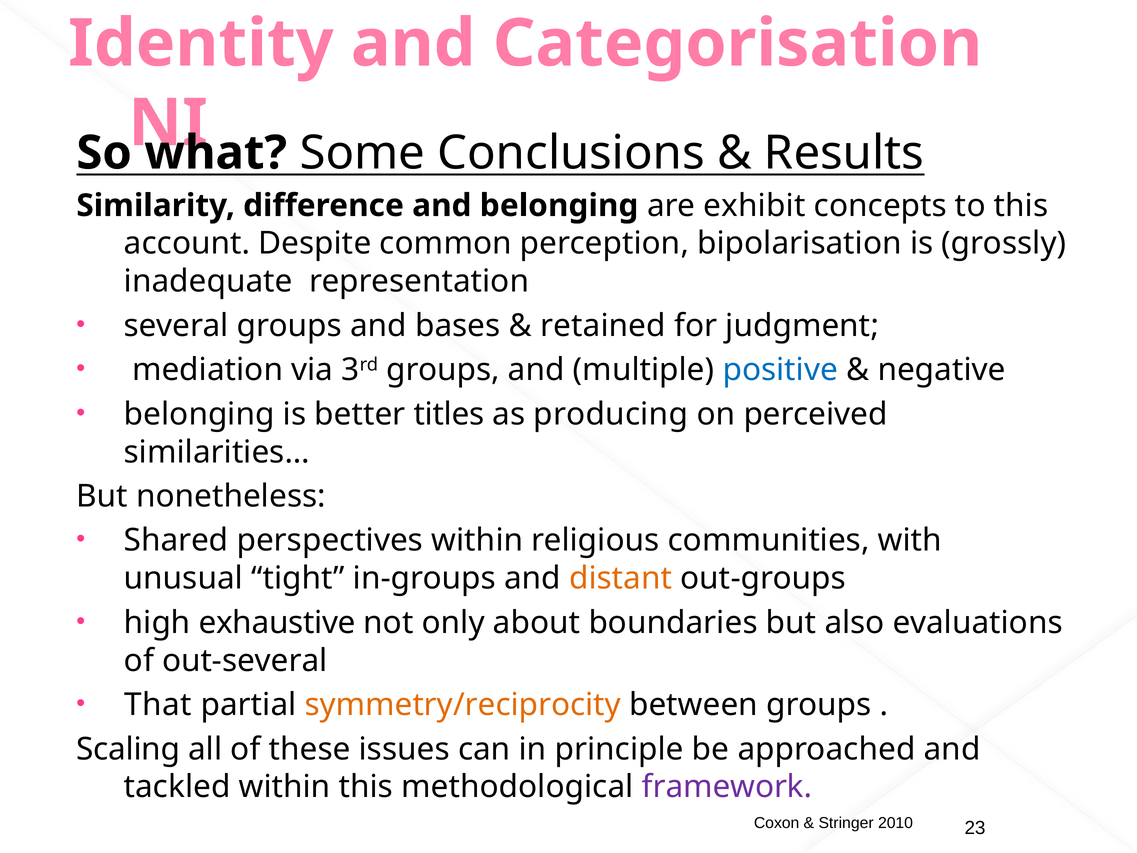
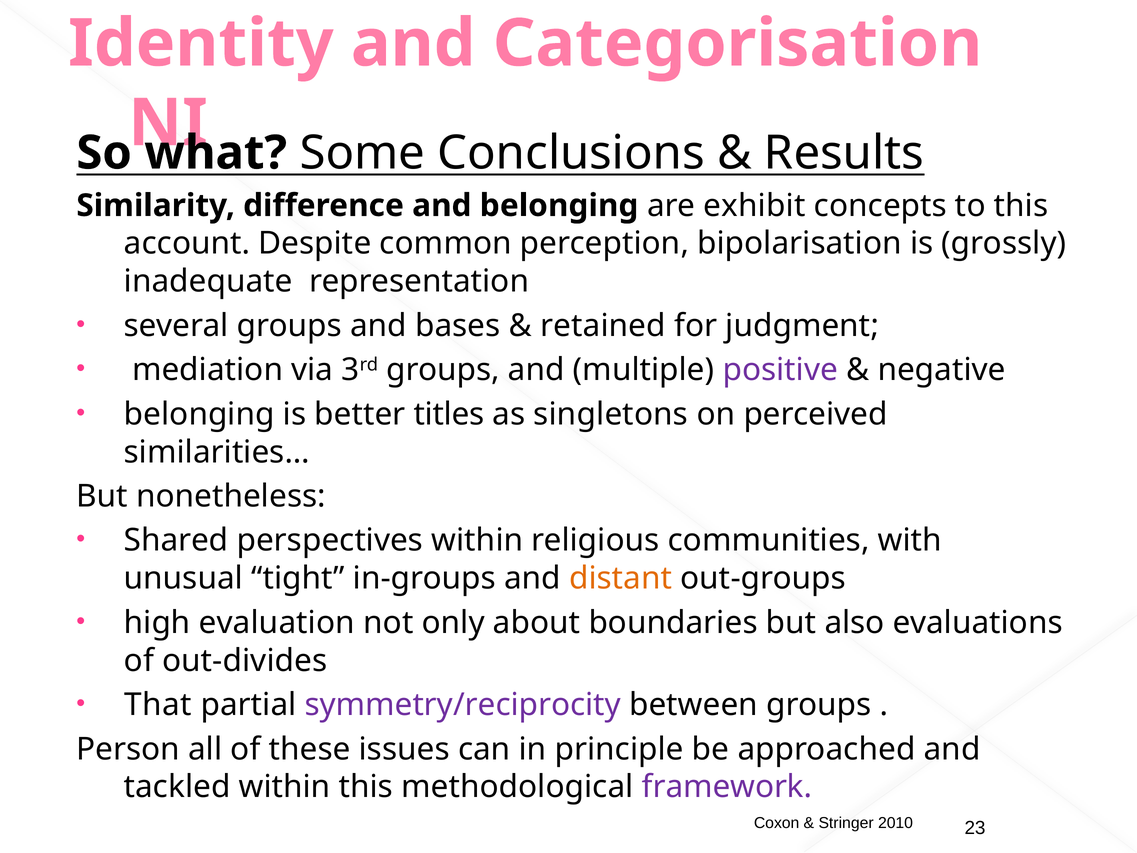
positive colour: blue -> purple (780, 370)
producing: producing -> singletons (611, 414)
exhaustive: exhaustive -> evaluation (277, 623)
out-several: out-several -> out-divides (245, 660)
symmetry/reciprocity colour: orange -> purple (463, 705)
Scaling: Scaling -> Person (128, 749)
